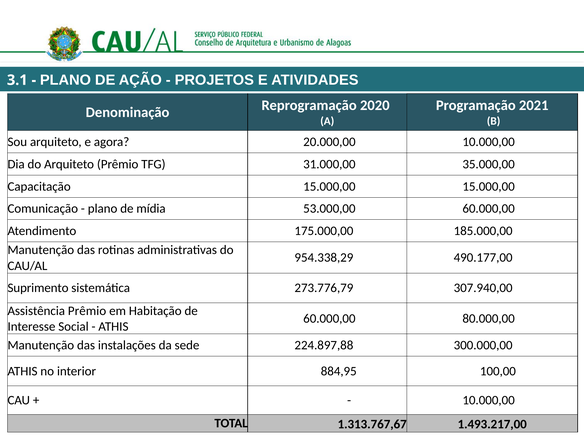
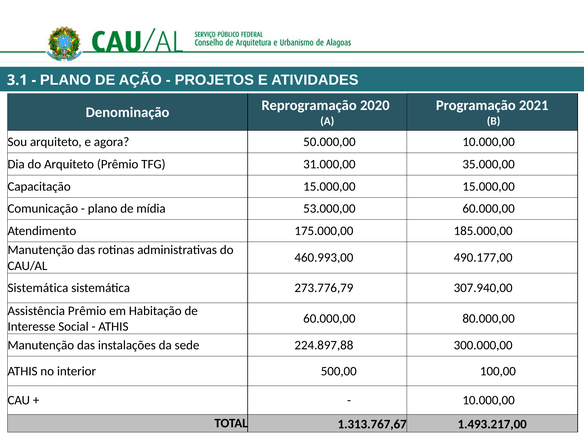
20.000,00: 20.000,00 -> 50.000,00 (329, 142)
954.338,29: 954.338,29 -> 460.993,00 (324, 258)
Suprimento: Suprimento -> Sistemática (38, 288)
884,95: 884,95 -> 500,00 (339, 371)
